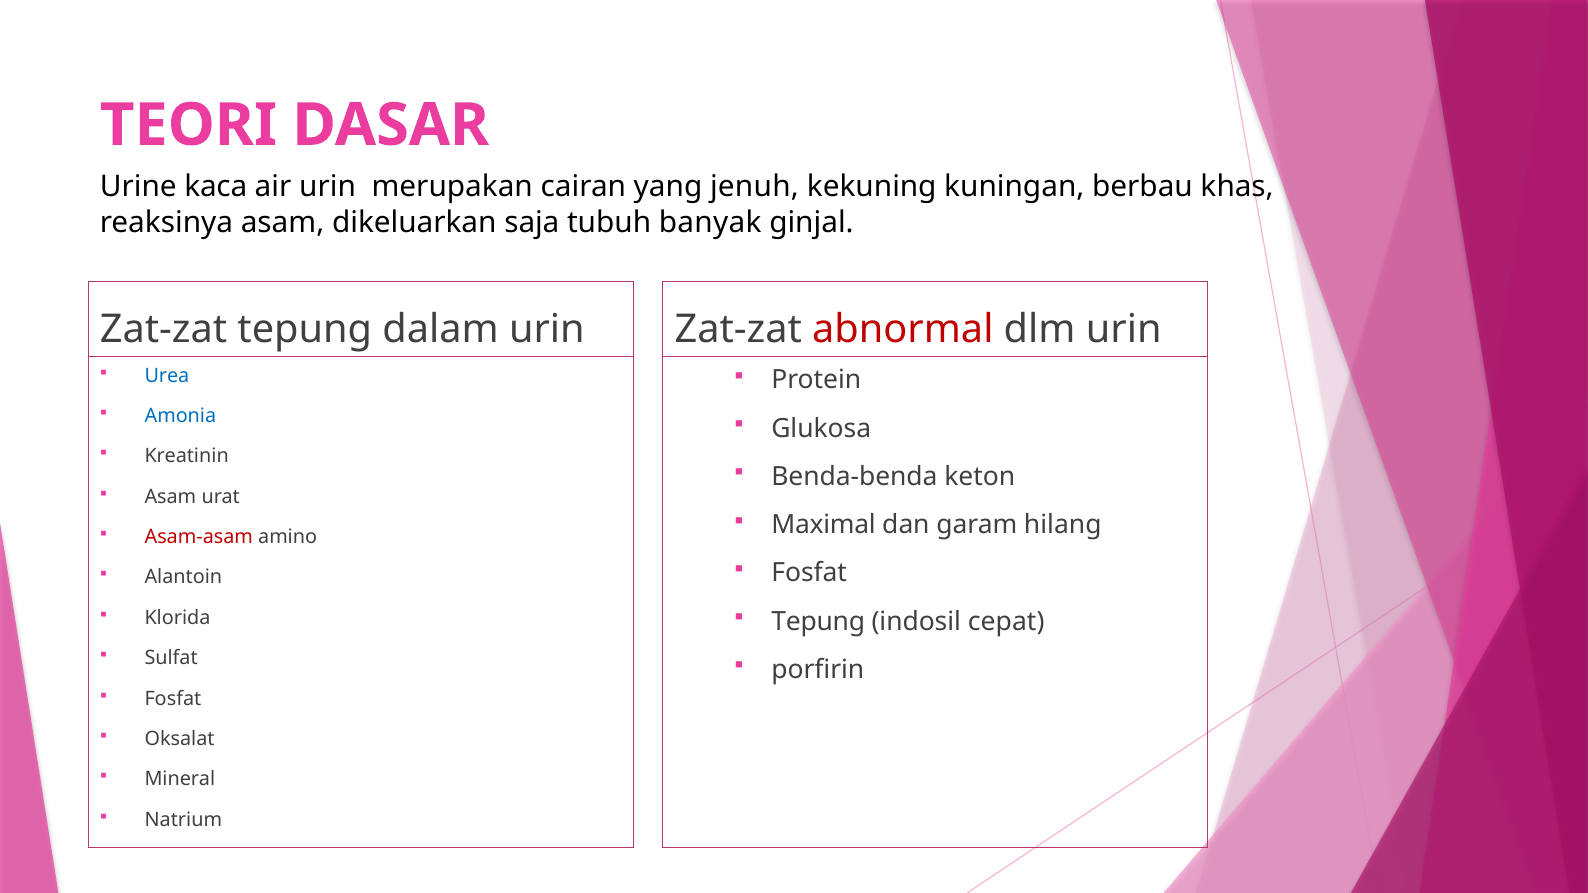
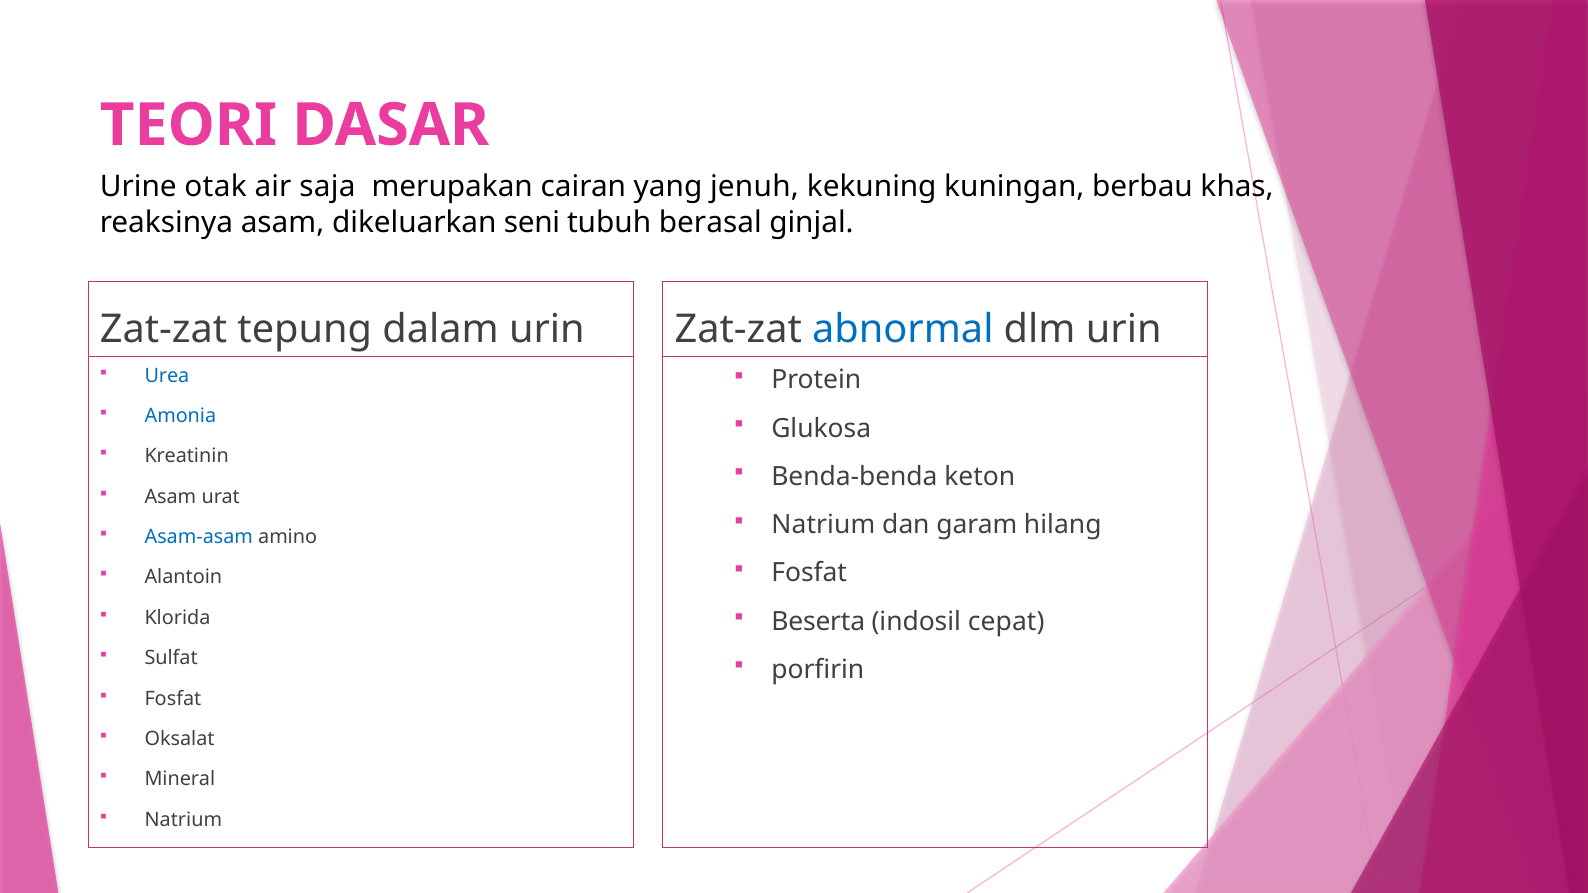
kaca: kaca -> otak (216, 187)
air urin: urin -> saja (327, 187)
saja: saja -> seni (532, 223)
banyak: banyak -> berasal (710, 223)
abnormal colour: red -> blue (903, 330)
Maximal: Maximal -> Natrium (823, 525)
Asam-asam colour: red -> blue (199, 537)
Tepung: Tepung -> Beserta (818, 622)
